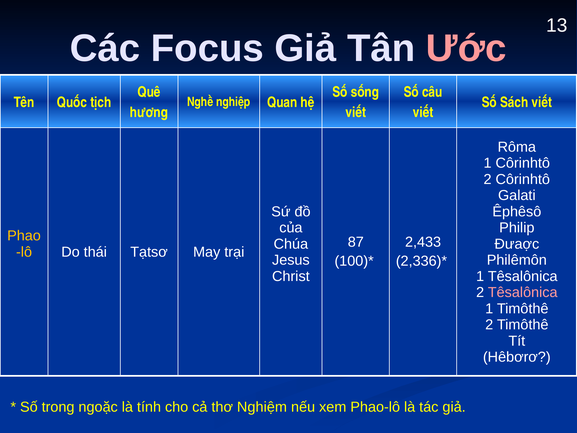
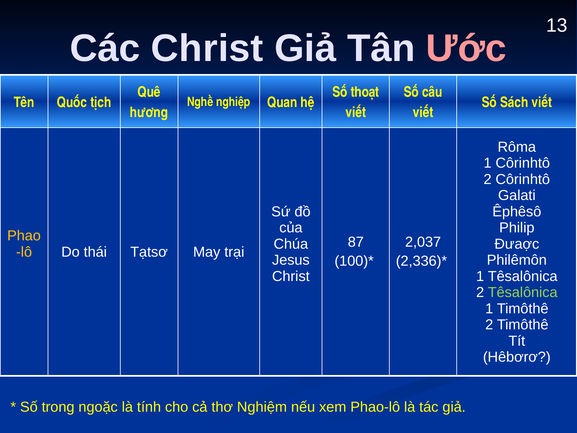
Các Focus: Focus -> Christ (207, 48)
sống: sống -> thoạt (365, 92)
2,433: 2,433 -> 2,037 (423, 242)
Têsalônica colour: pink -> light green (523, 292)
